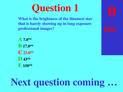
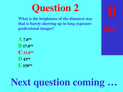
Question 1: 1 -> 2 (76, 8)
